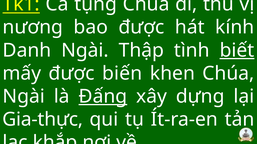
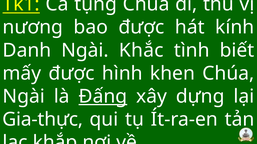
Thập: Thập -> Khắc (141, 50)
biết underline: present -> none (237, 50)
biến: biến -> hình (122, 74)
